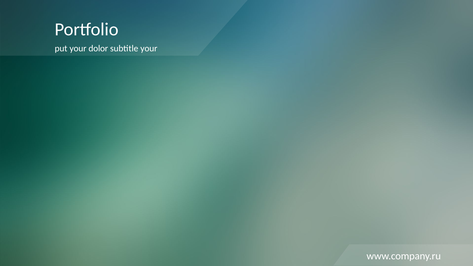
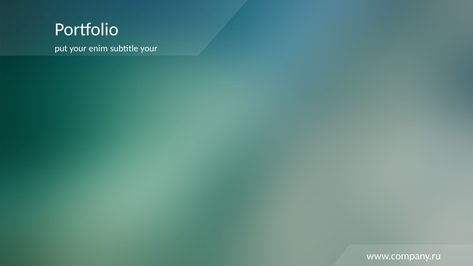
dolor: dolor -> enim (98, 48)
